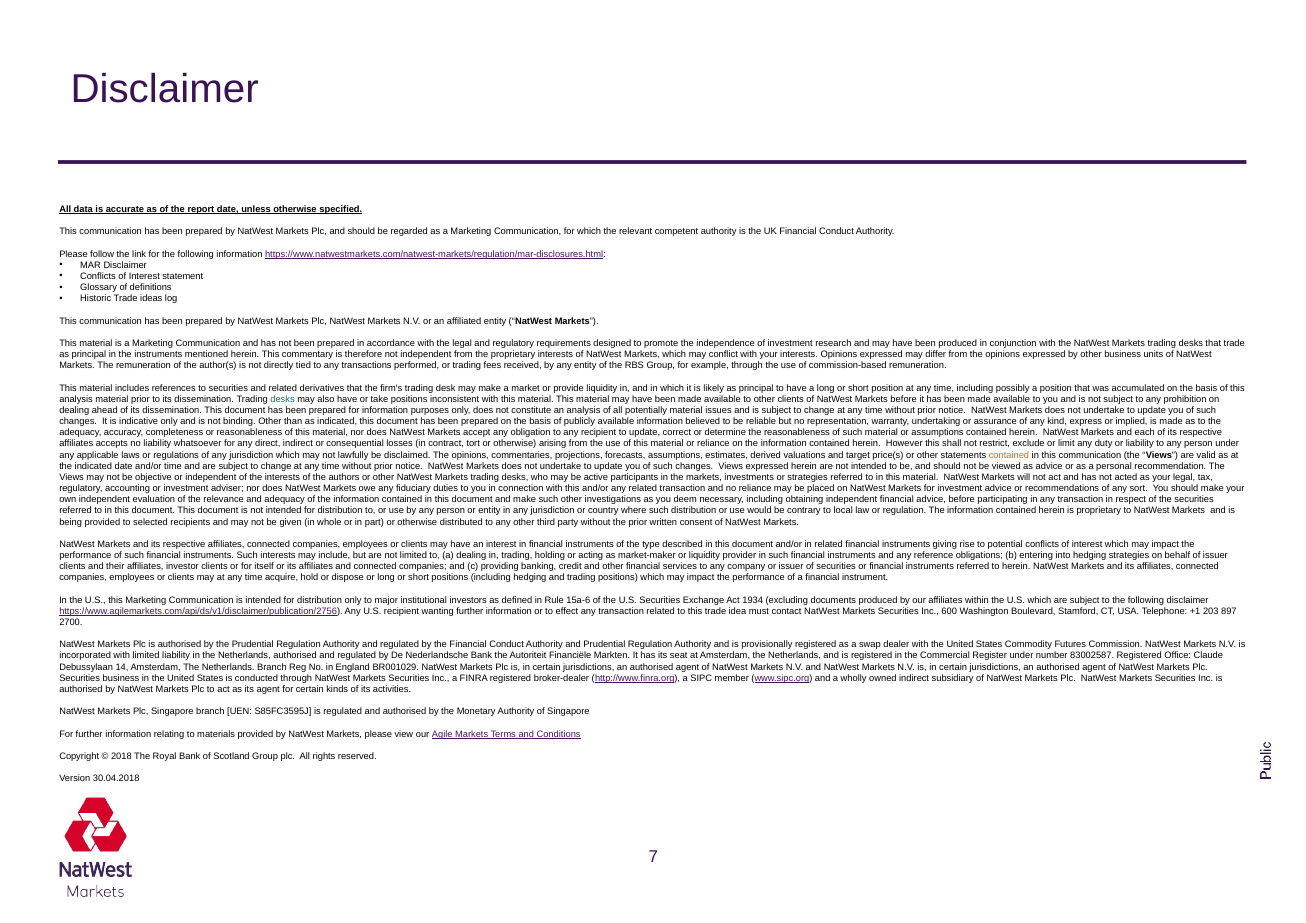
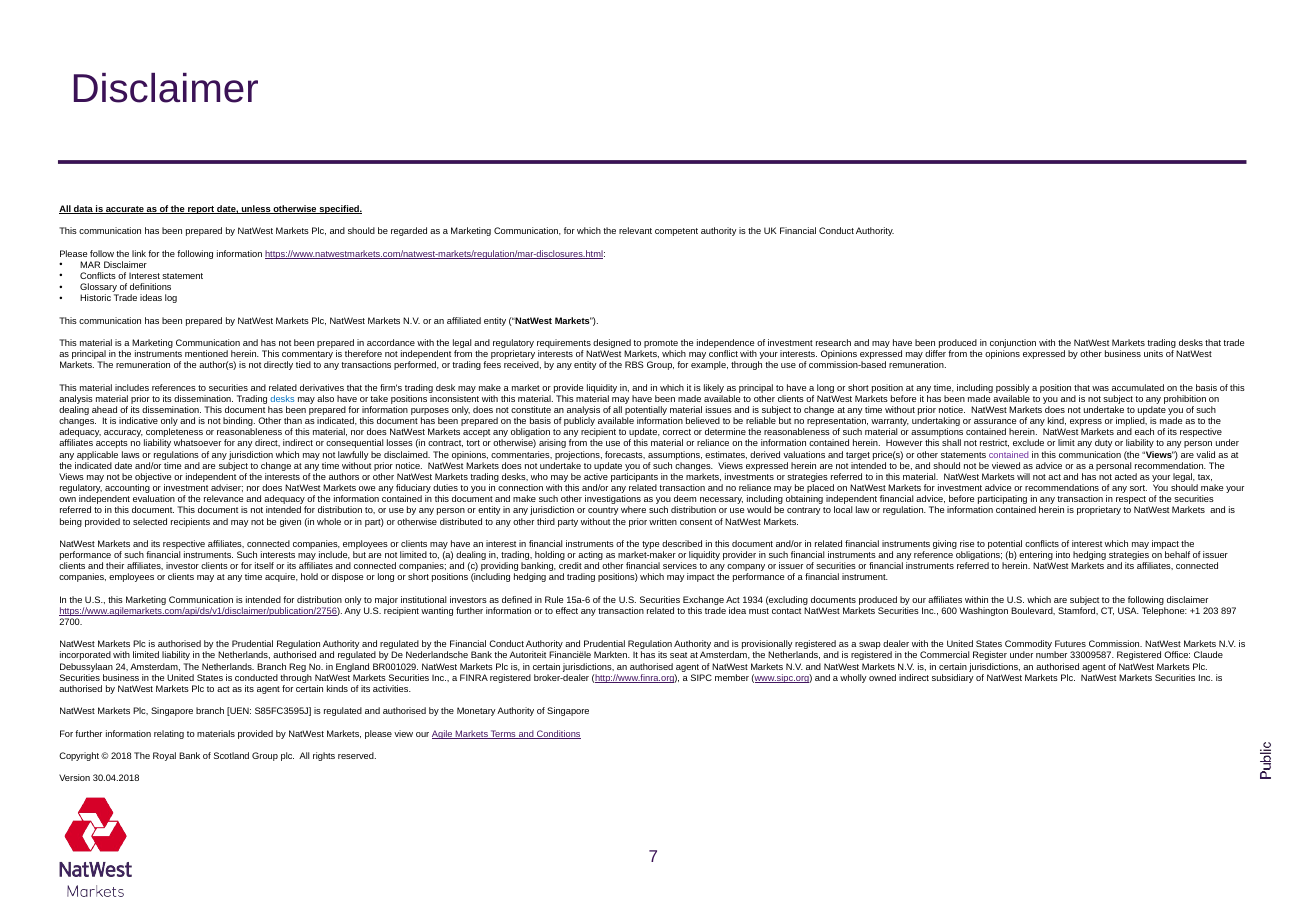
contained colour: orange -> purple (1009, 455)
83002587: 83002587 -> 33009587 (1092, 656)
14: 14 -> 24 (122, 667)
